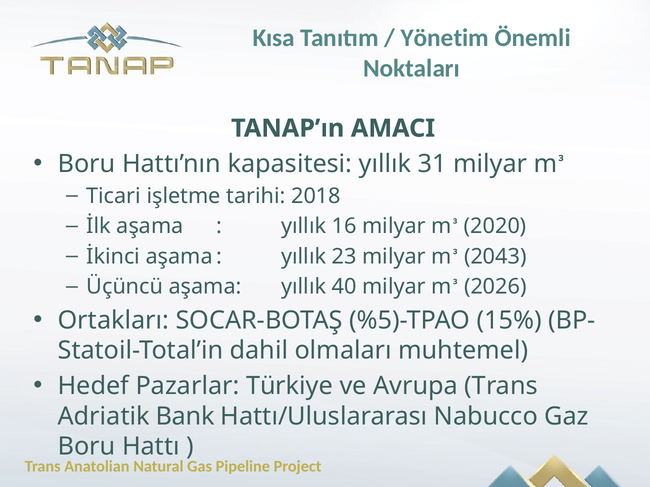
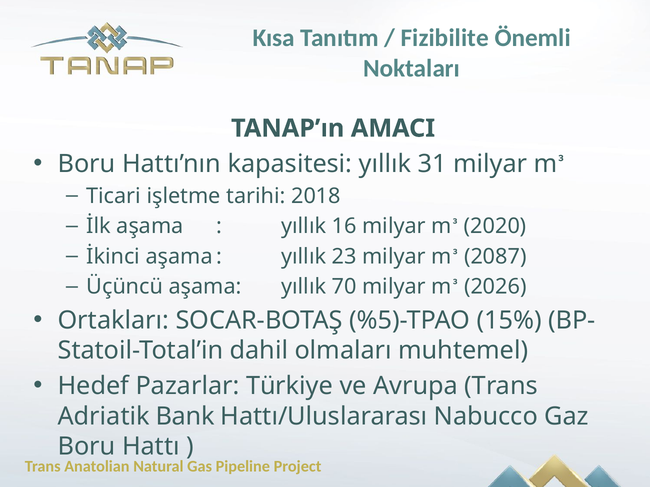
Yönetim: Yönetim -> Fizibilite (445, 38)
2043: 2043 -> 2087 (495, 257)
40: 40 -> 70 (344, 287)
